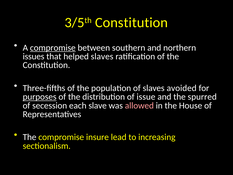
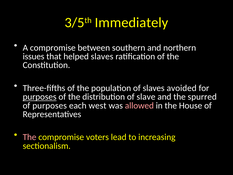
3/5th Constitution: Constitution -> Immediately (131, 23)
compromise underline: present -> none (53, 48)
issue: issue -> slave (146, 97)
of secession: secession -> purposes (50, 105)
slave: slave -> west (98, 105)
The colour: white -> pink (30, 137)
insure: insure -> voters (97, 137)
